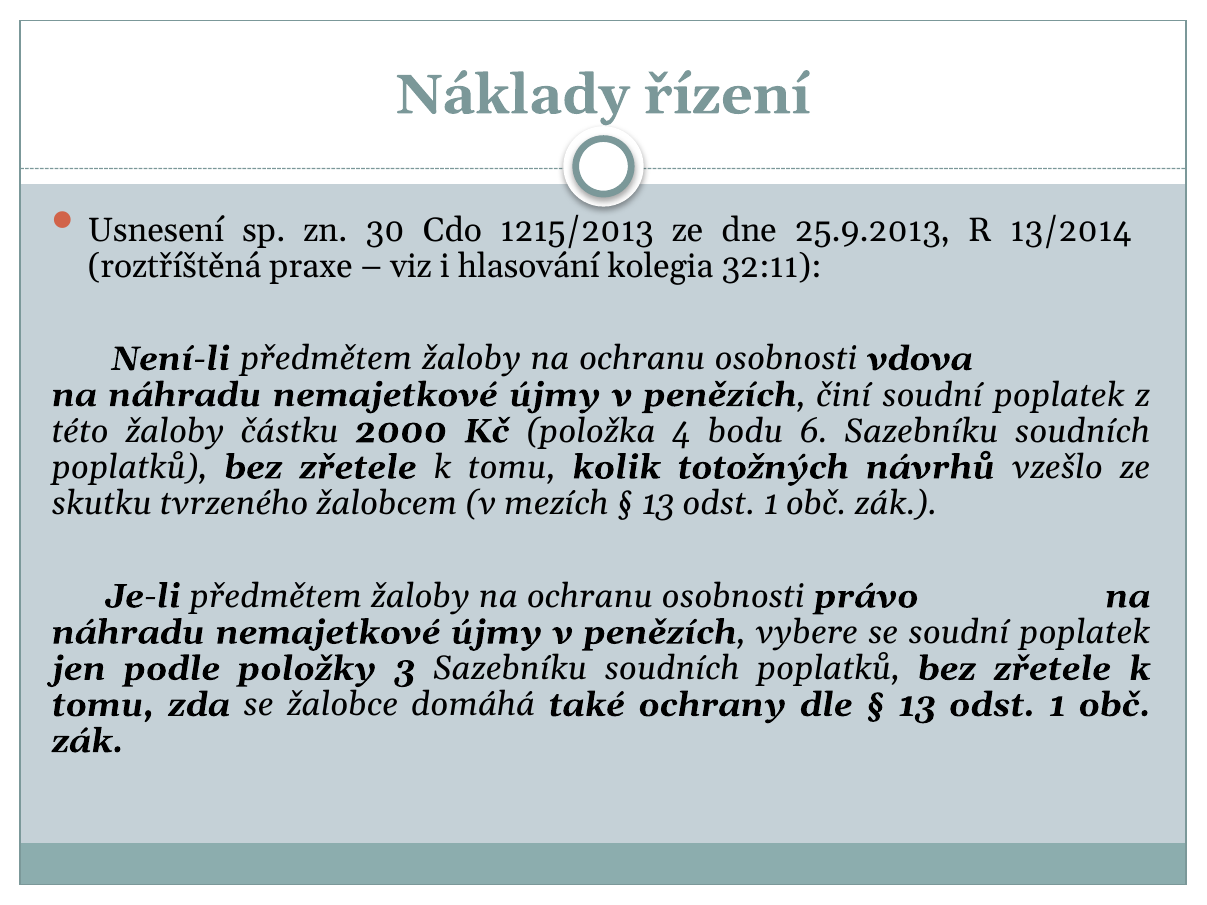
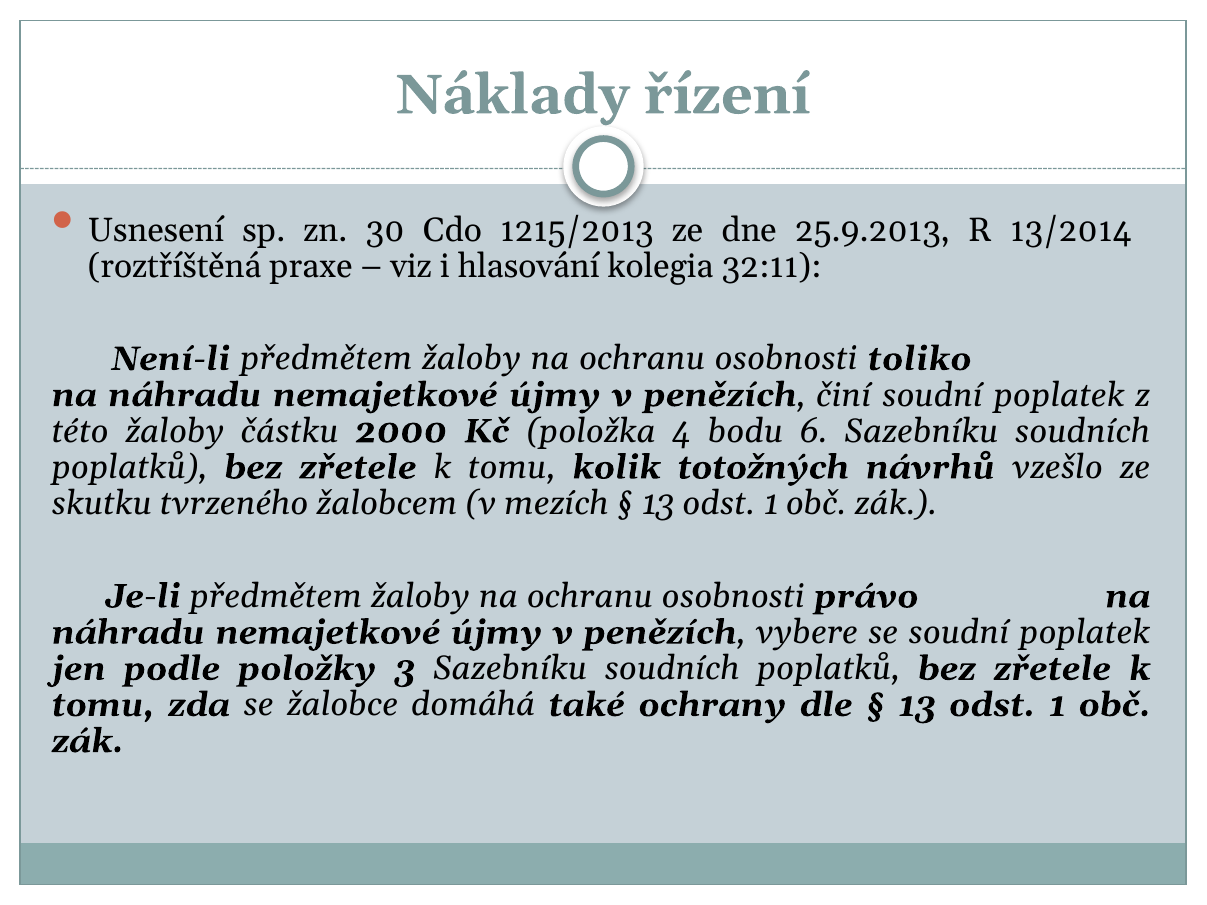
vdova: vdova -> toliko (920, 359)
